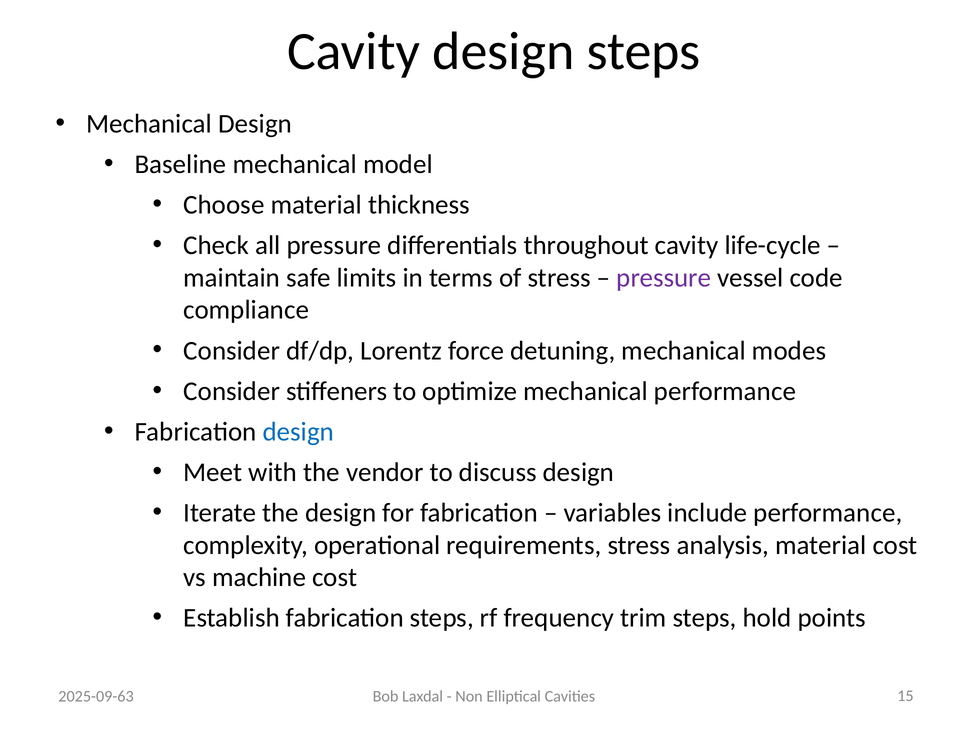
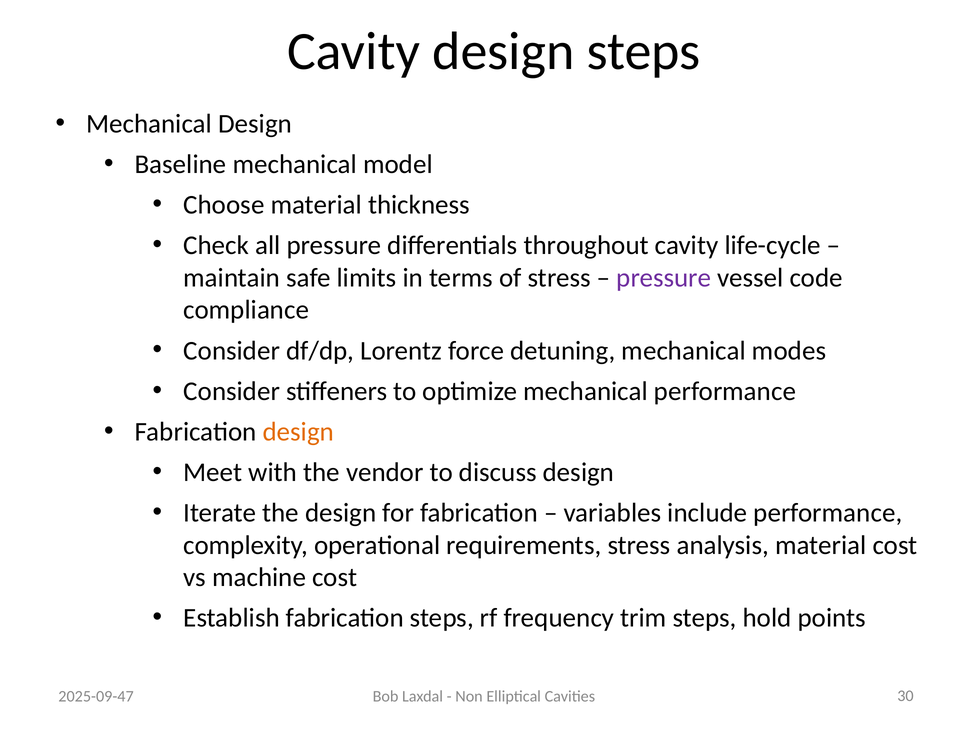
design colour: blue -> orange (298, 432)
2025-09-63: 2025-09-63 -> 2025-09-47 (96, 696)
15: 15 -> 30 (905, 696)
